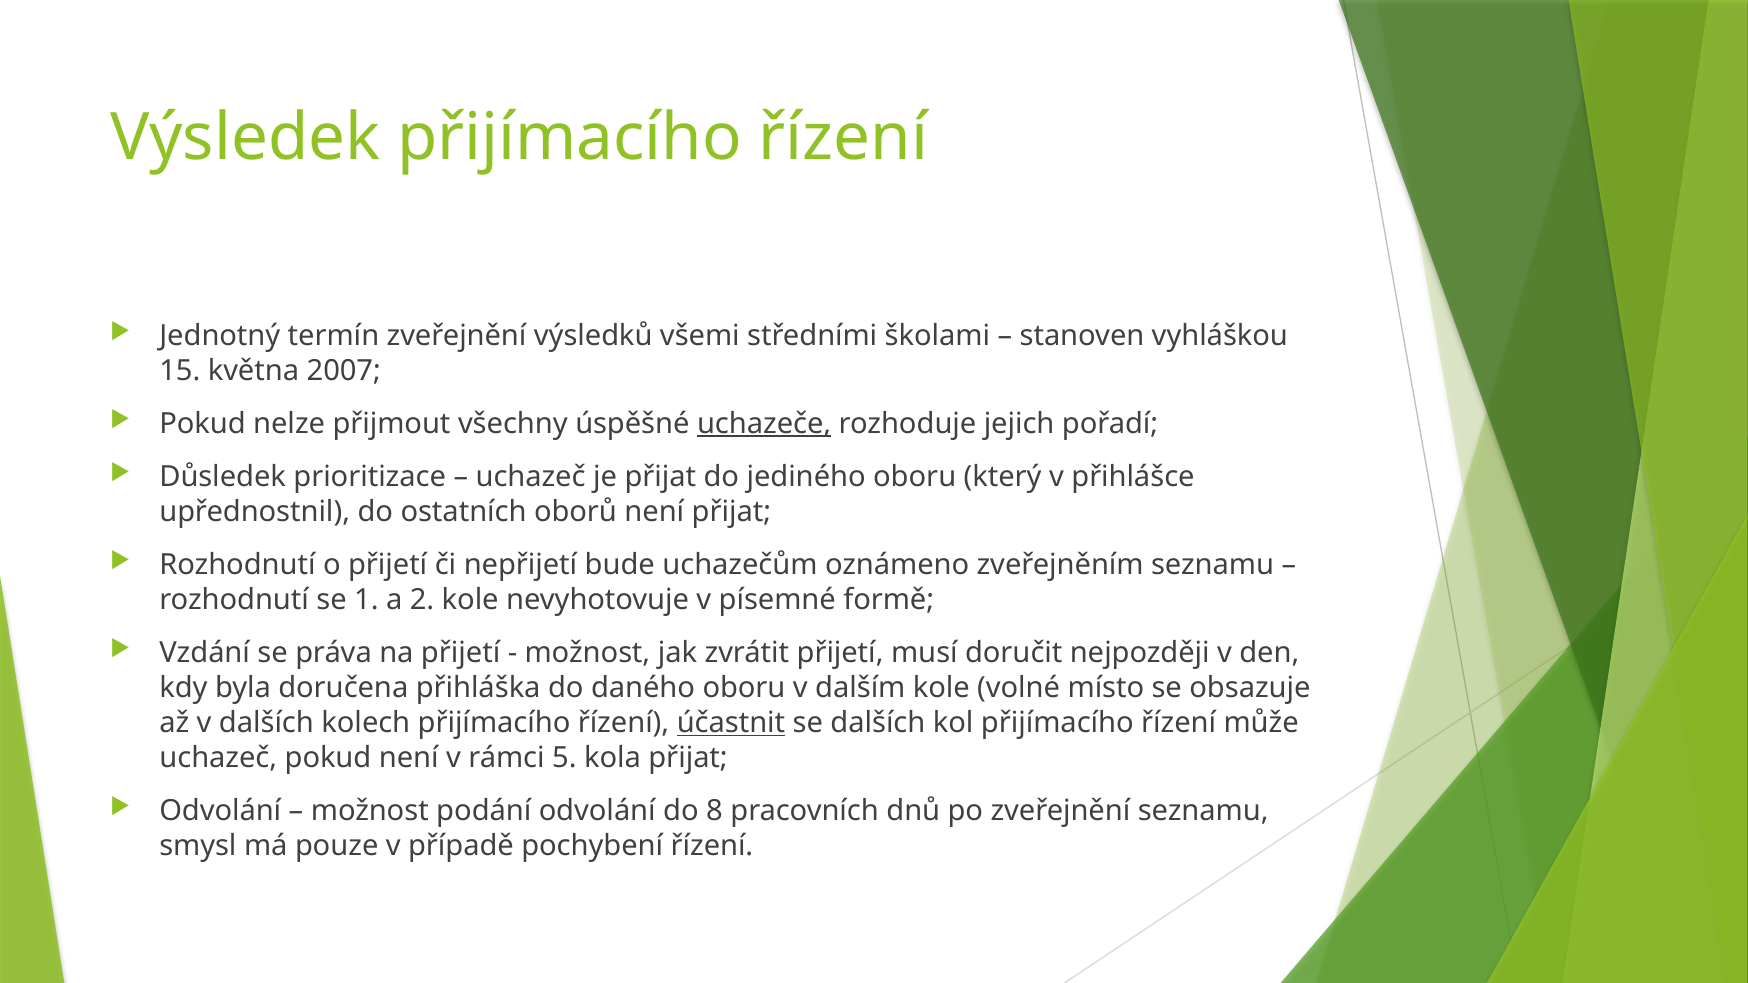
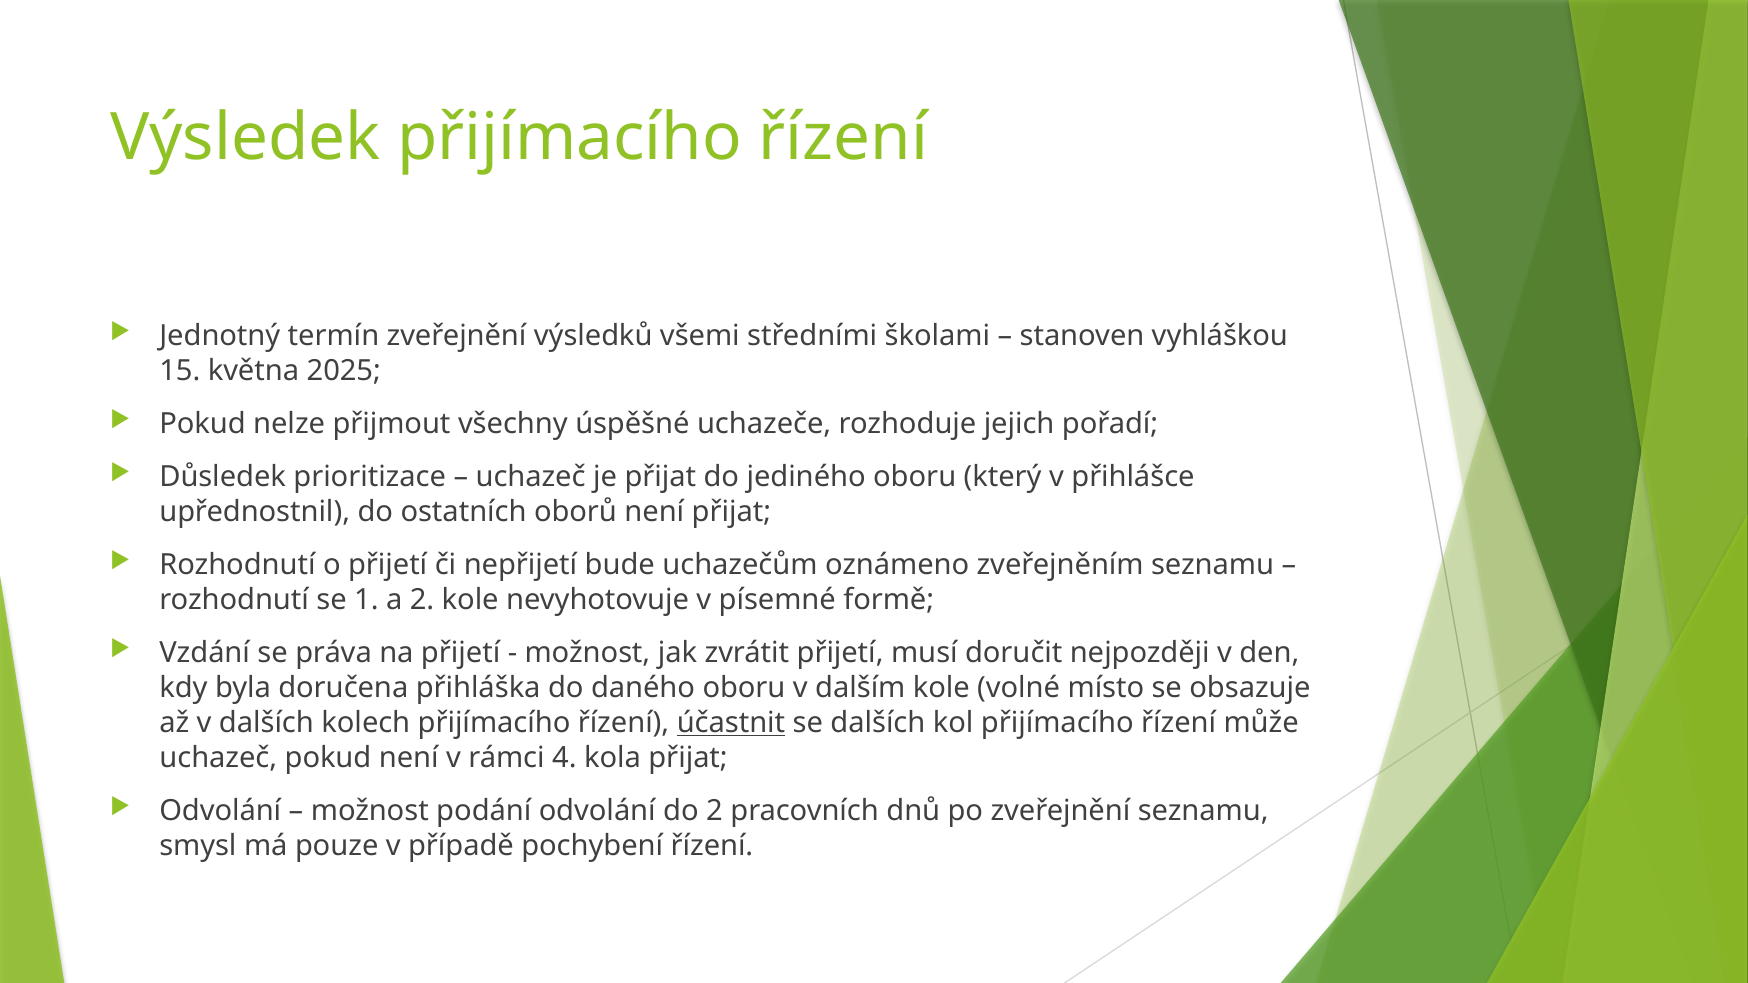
2007: 2007 -> 2025 (344, 371)
uchazeče underline: present -> none (764, 424)
5: 5 -> 4 (564, 758)
do 8: 8 -> 2 (714, 811)
